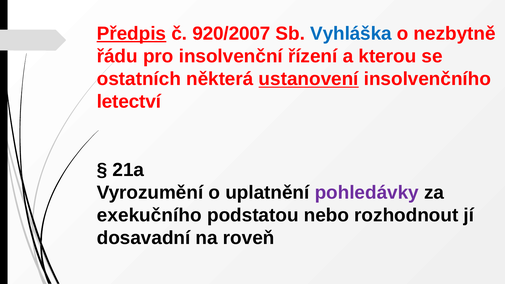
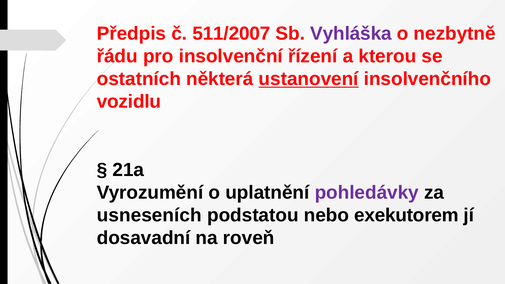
Předpis underline: present -> none (131, 34)
920/2007: 920/2007 -> 511/2007 (231, 34)
Vyhláška colour: blue -> purple (351, 34)
letectví: letectví -> vozidlu (129, 102)
exekučního: exekučního -> usneseních (149, 215)
rozhodnout: rozhodnout -> exekutorem (406, 215)
